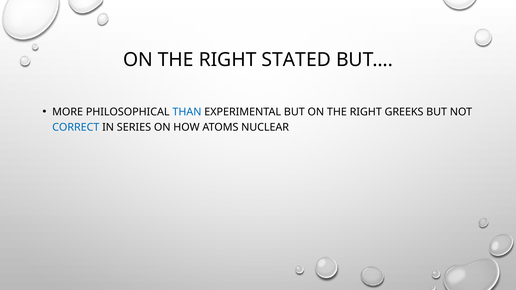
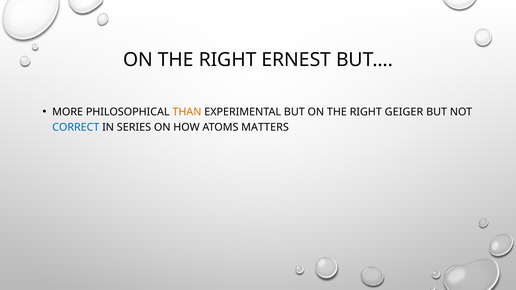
STATED: STATED -> ERNEST (296, 60)
THAN colour: blue -> orange (187, 112)
GREEKS: GREEKS -> GEIGER (404, 112)
NUCLEAR: NUCLEAR -> MATTERS (265, 127)
